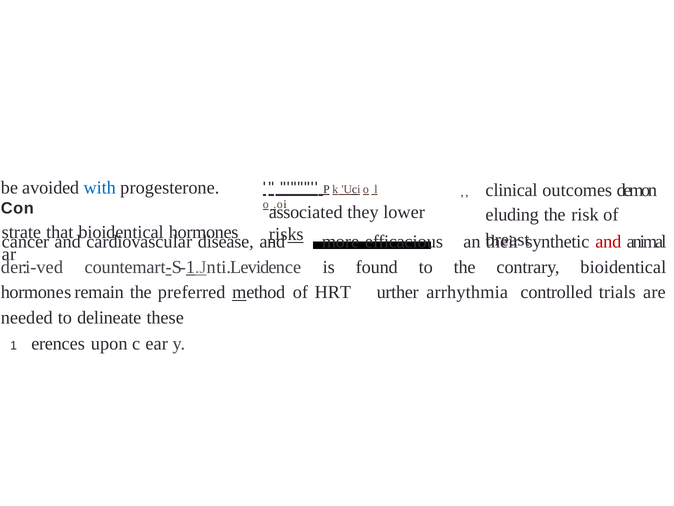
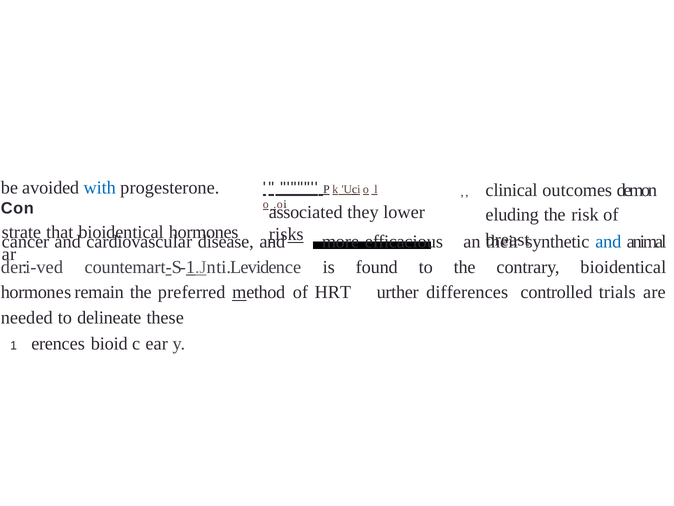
and colour: red -> blue (608, 241)
arrhythmia: arrhythmia -> differences (467, 292)
upon: upon -> bioid (109, 343)
